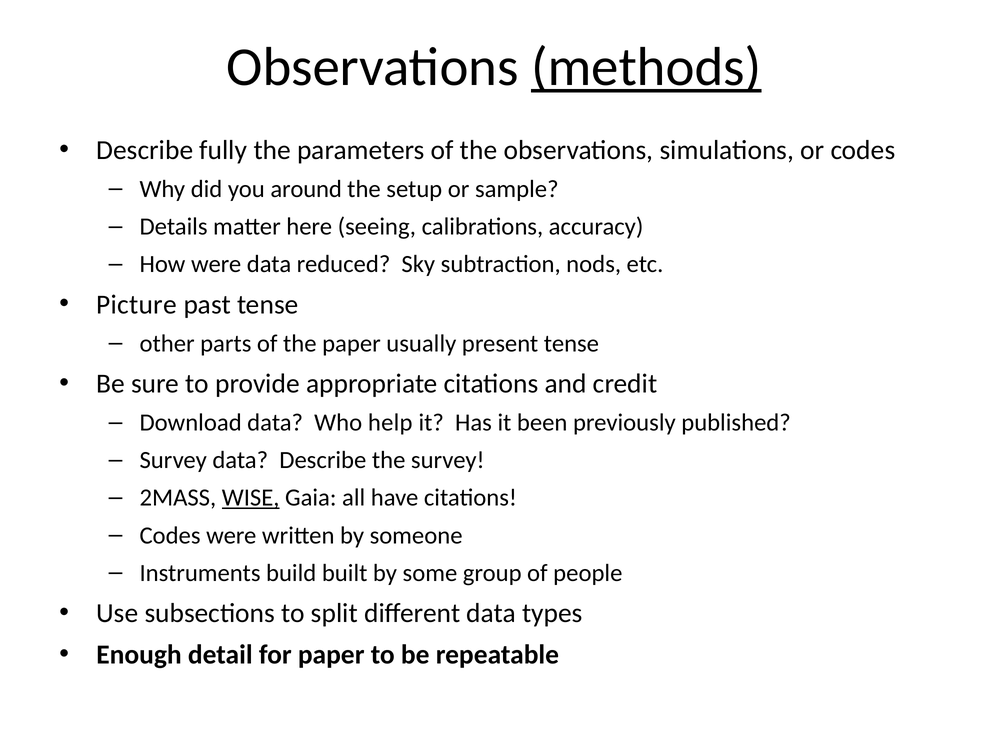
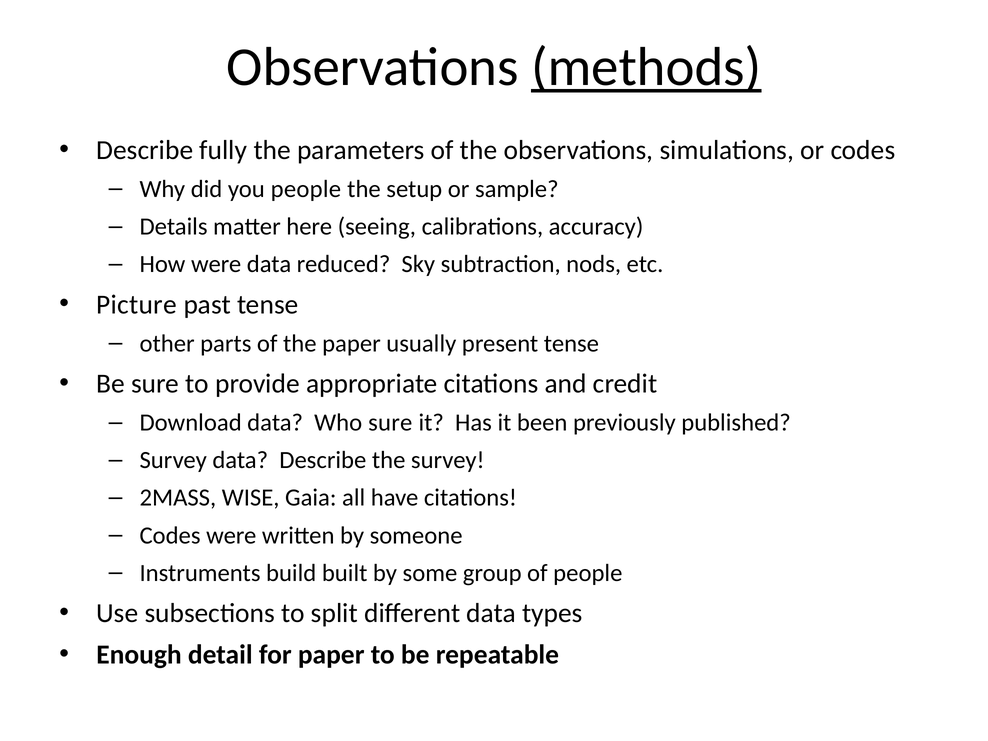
you around: around -> people (306, 189)
Who help: help -> sure (390, 423)
WISE underline: present -> none (251, 498)
